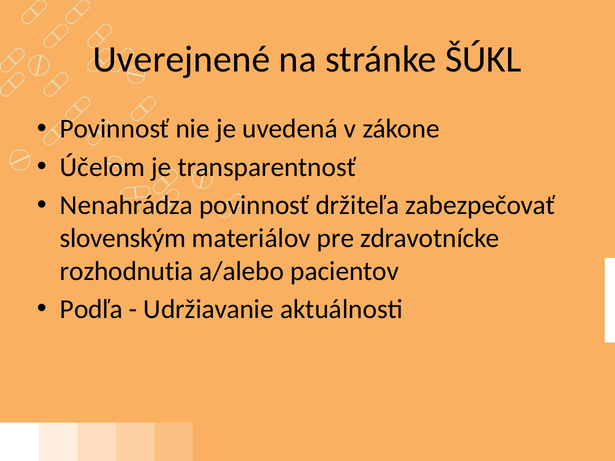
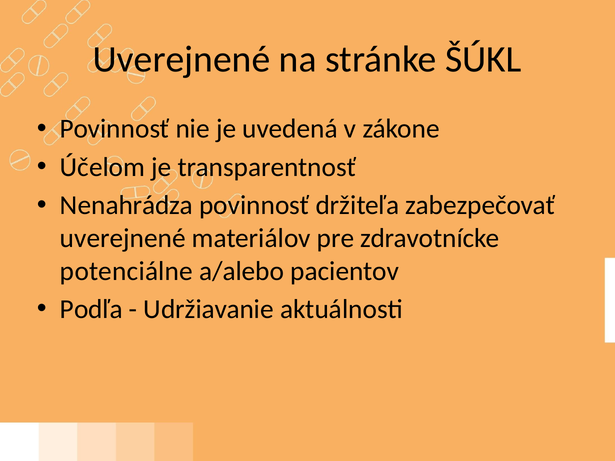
slovenským: slovenským -> uverejnené (123, 238)
rozhodnutia: rozhodnutia -> potenciálne (126, 271)
